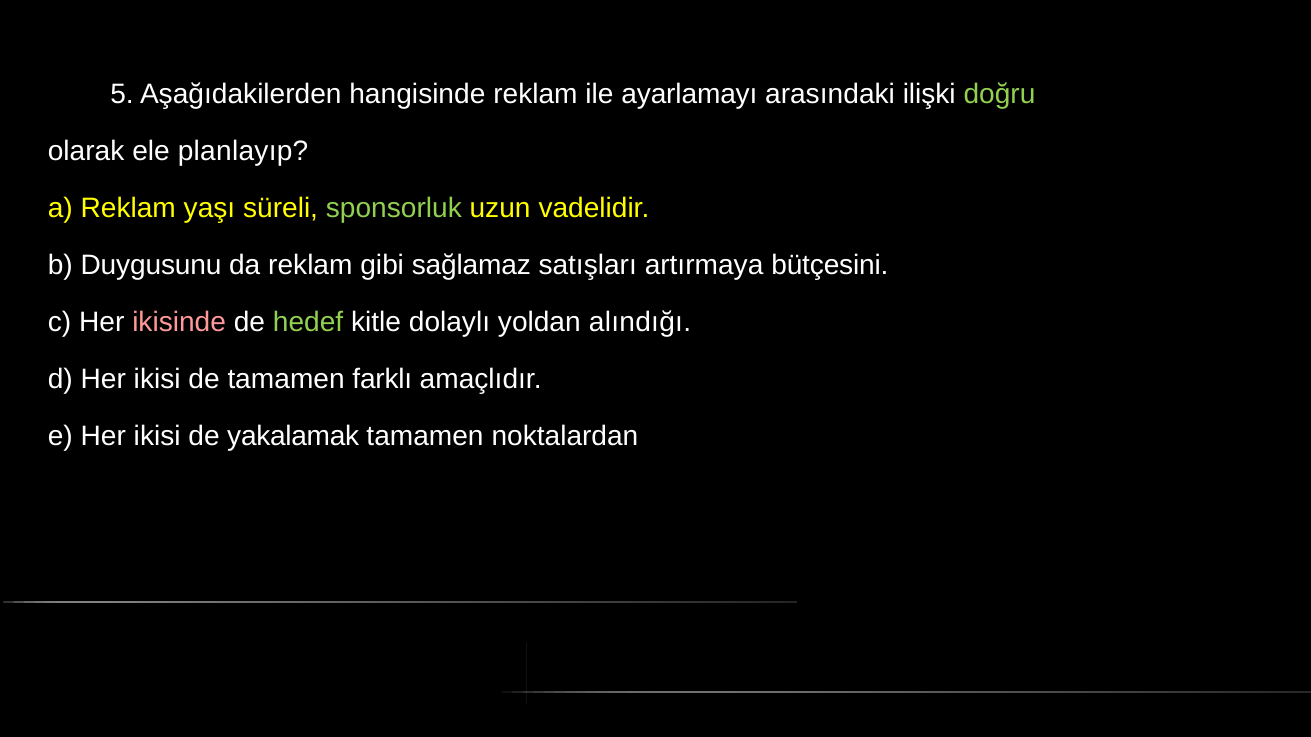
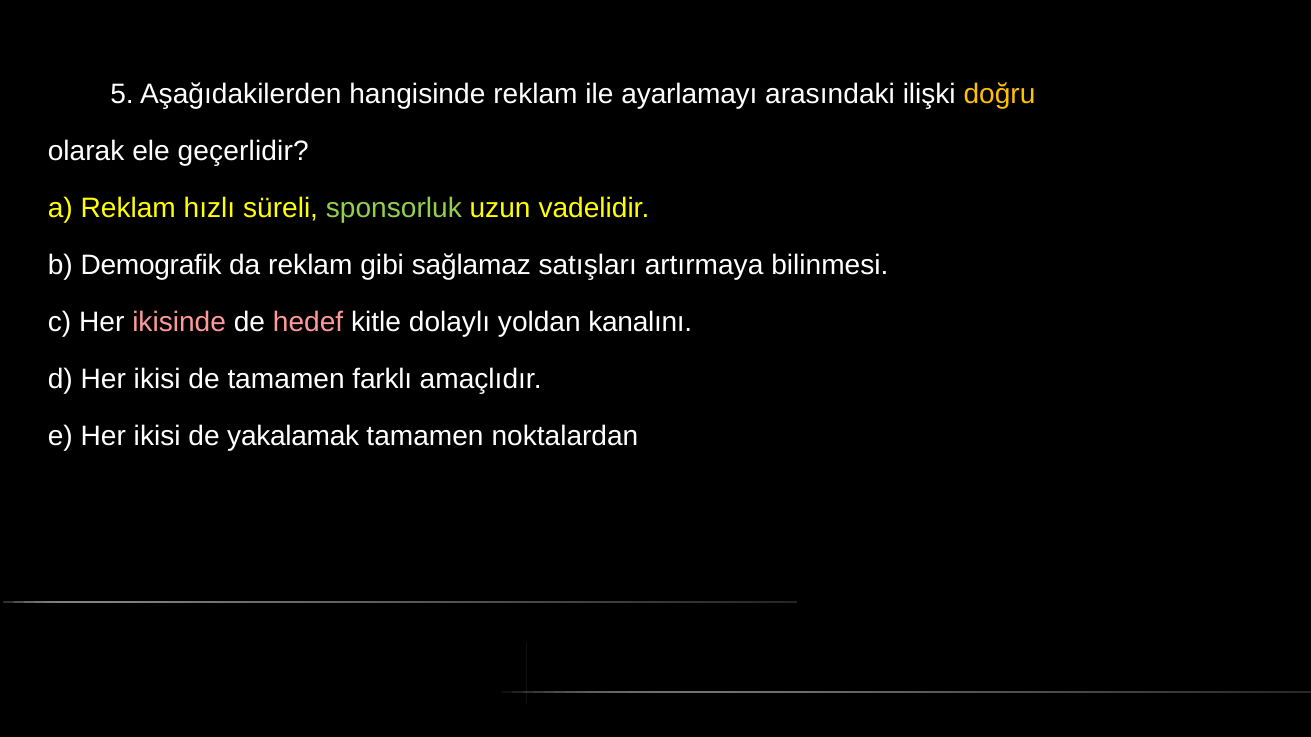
doğru colour: light green -> yellow (999, 94)
planlayıp: planlayıp -> geçerlidir (243, 151)
yaşı: yaşı -> hızlı (209, 208)
Duygusunu: Duygusunu -> Demografik (151, 265)
bütçesini: bütçesini -> bilinmesi (830, 265)
hedef colour: light green -> pink (308, 323)
alındığı: alındığı -> kanalını (640, 323)
